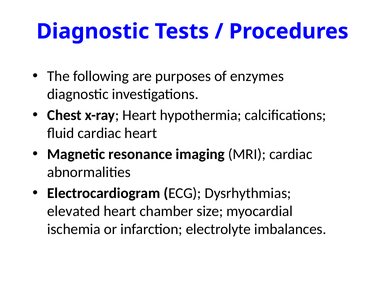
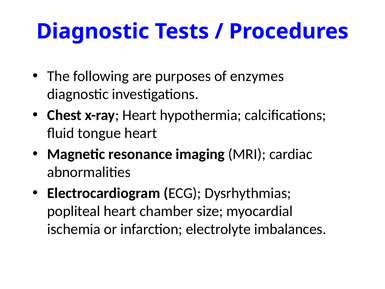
fluid cardiac: cardiac -> tongue (99, 133)
elevated: elevated -> popliteal (74, 211)
